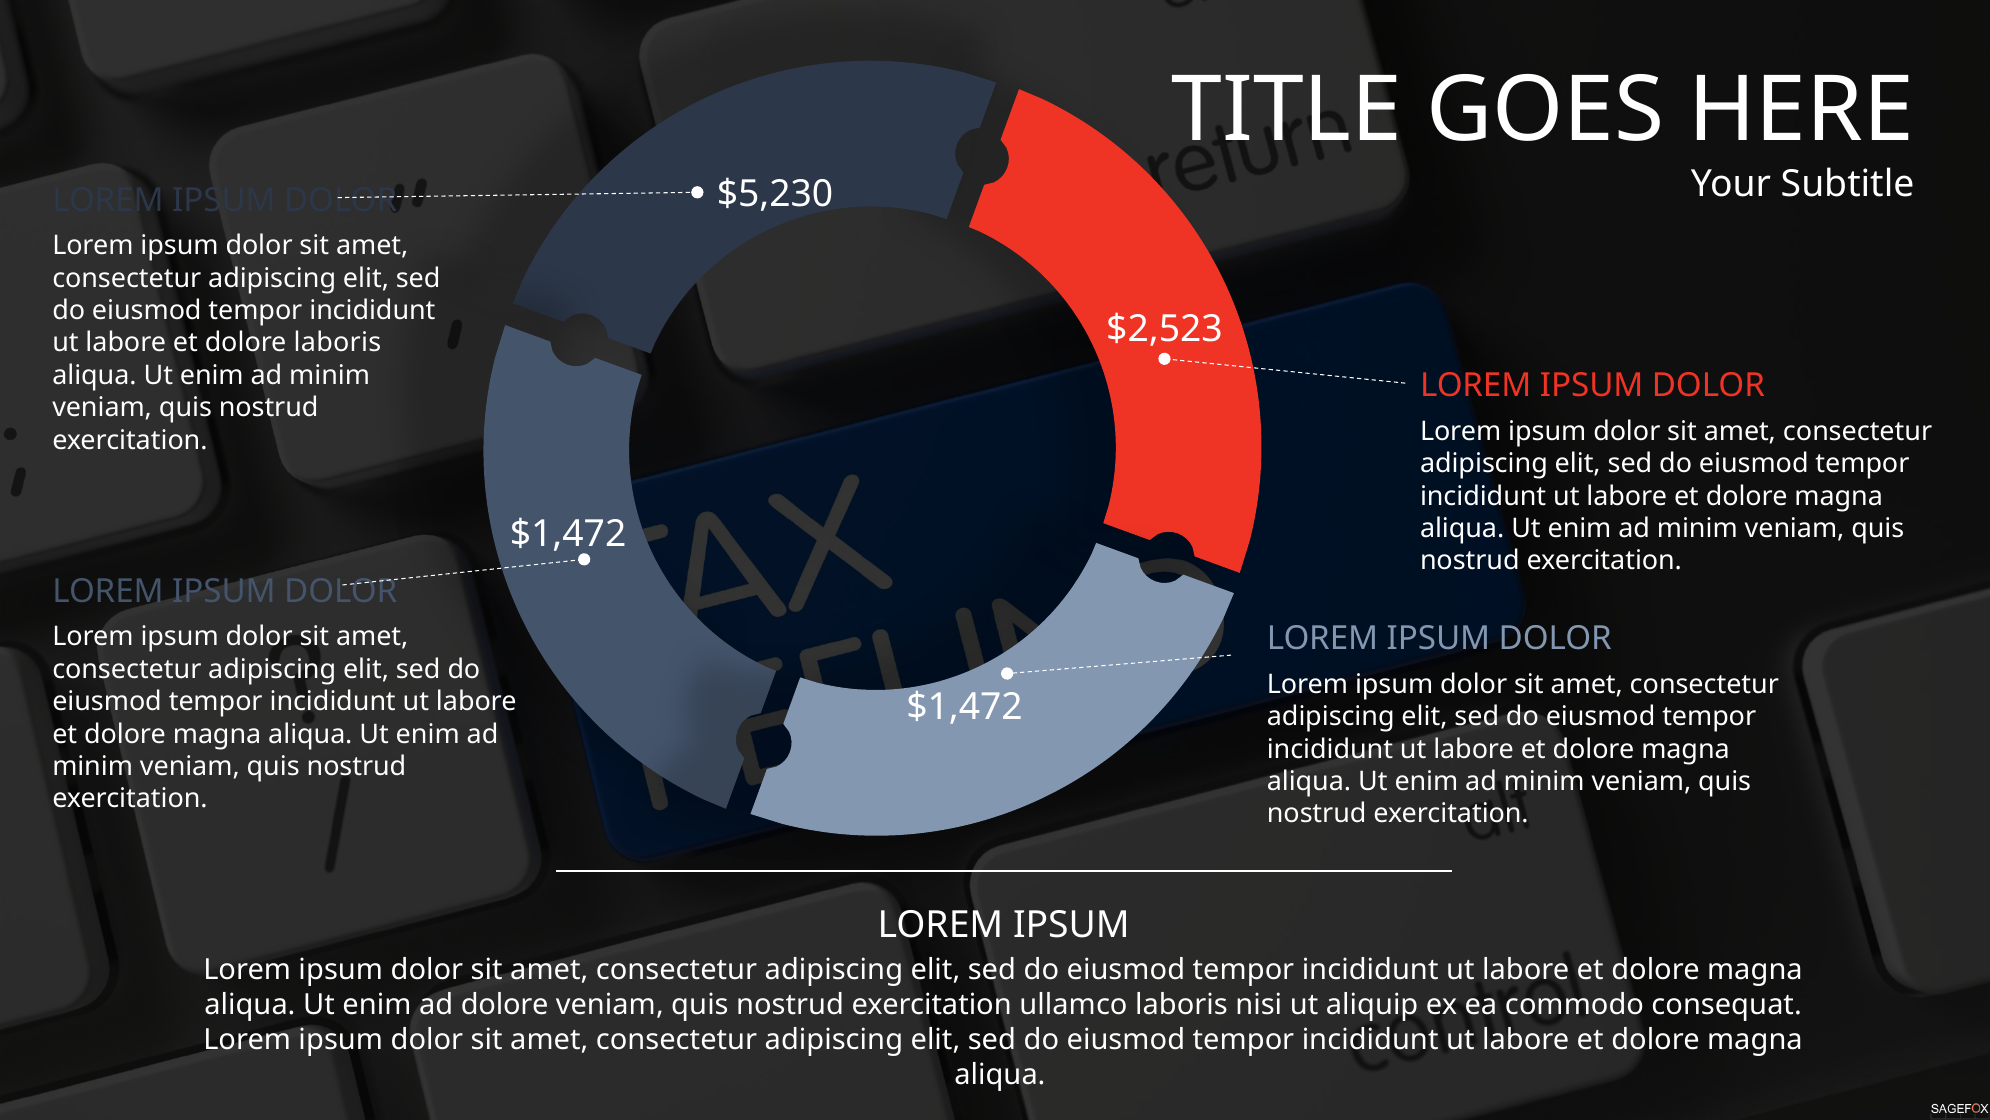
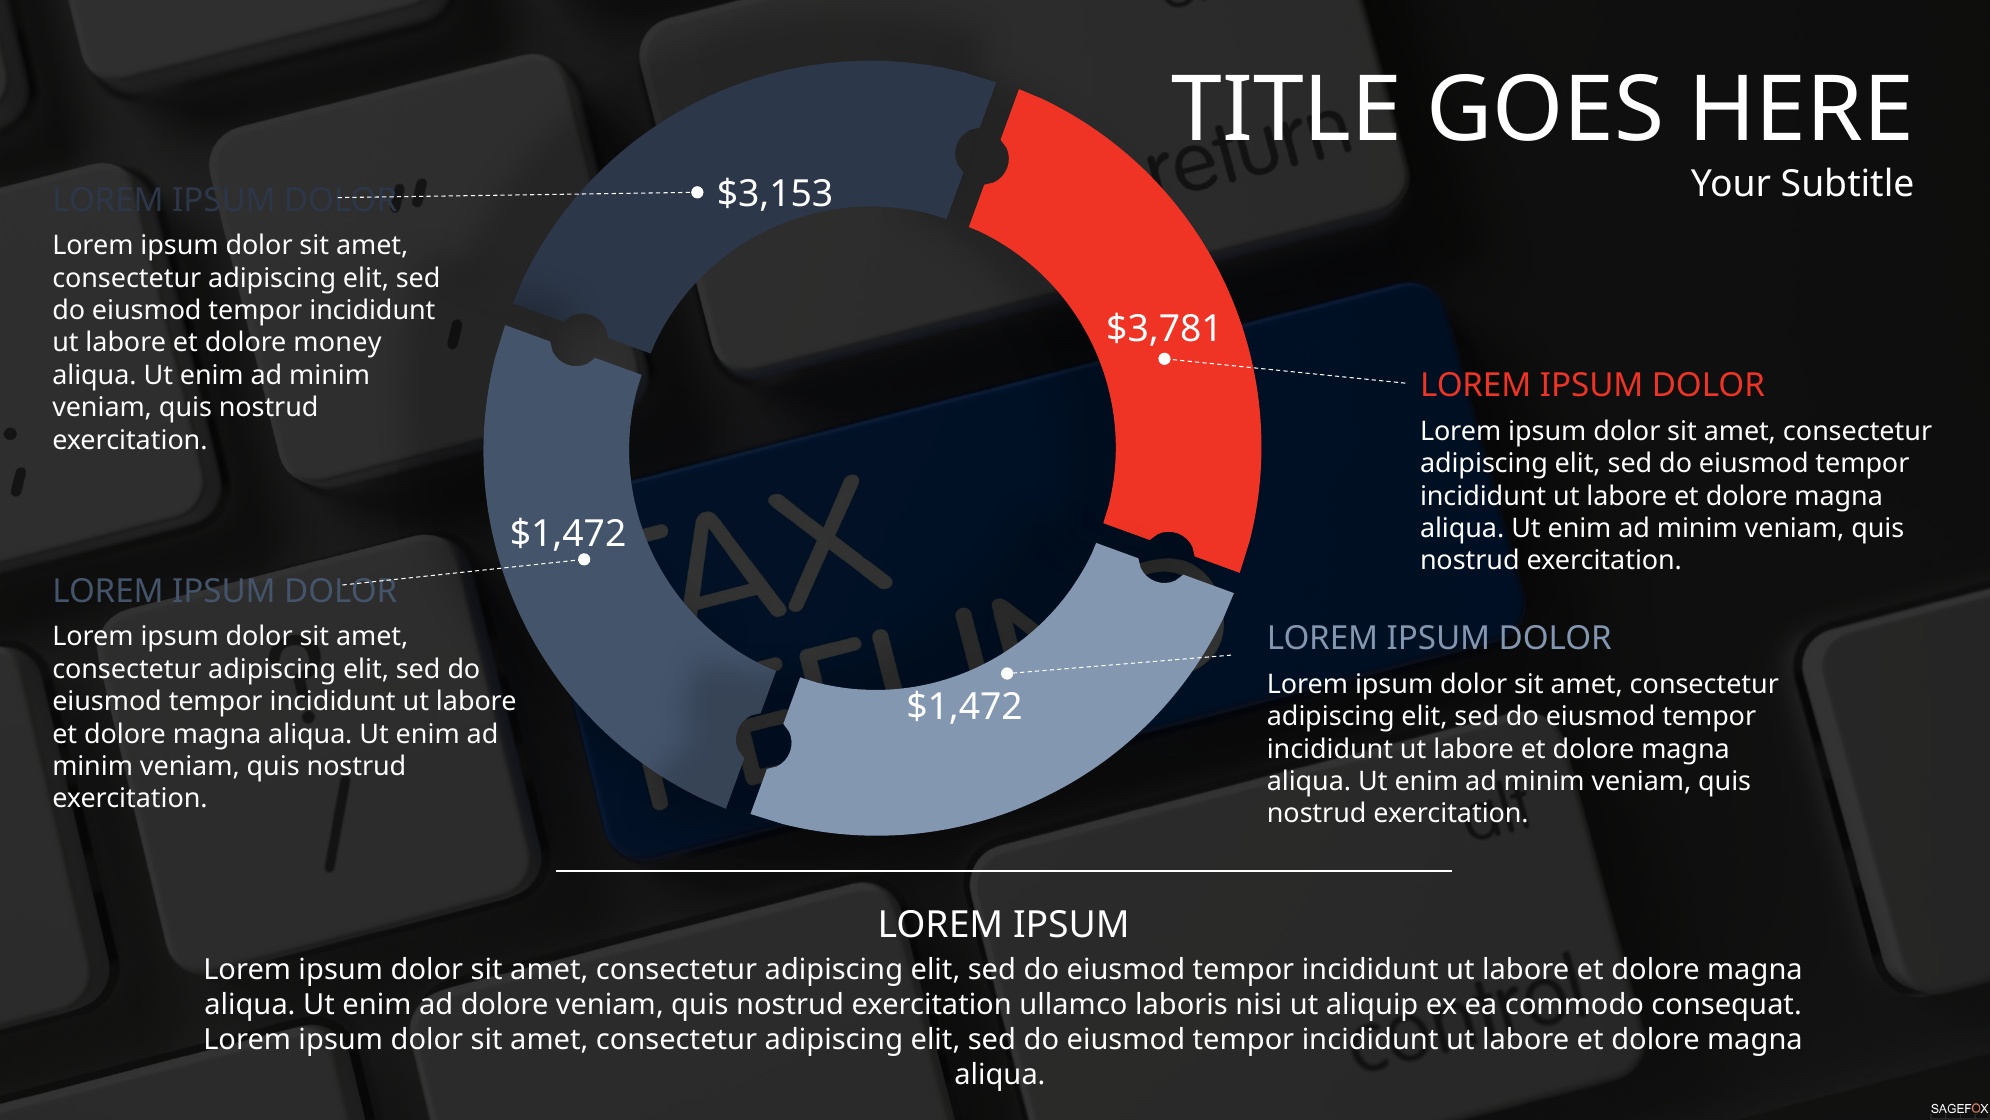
$5,230: $5,230 -> $3,153 (775, 194)
$2,523: $2,523 -> $3,781 (1164, 329)
dolore laboris: laboris -> money (337, 343)
